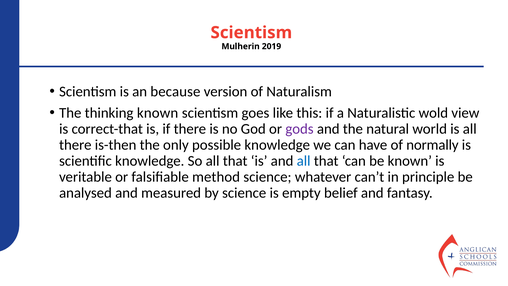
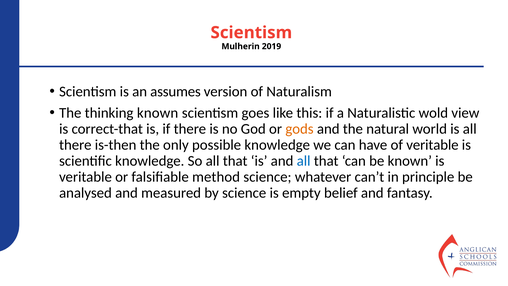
because: because -> assumes (176, 91)
gods colour: purple -> orange (299, 129)
of normally: normally -> veritable (432, 145)
